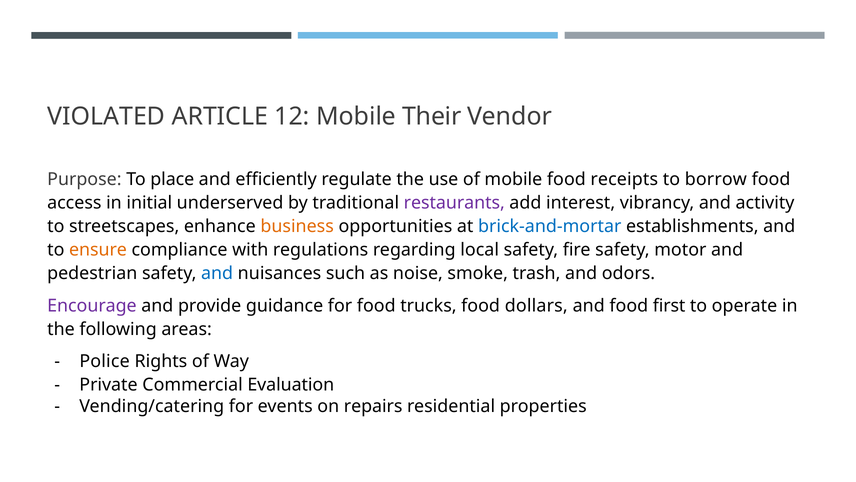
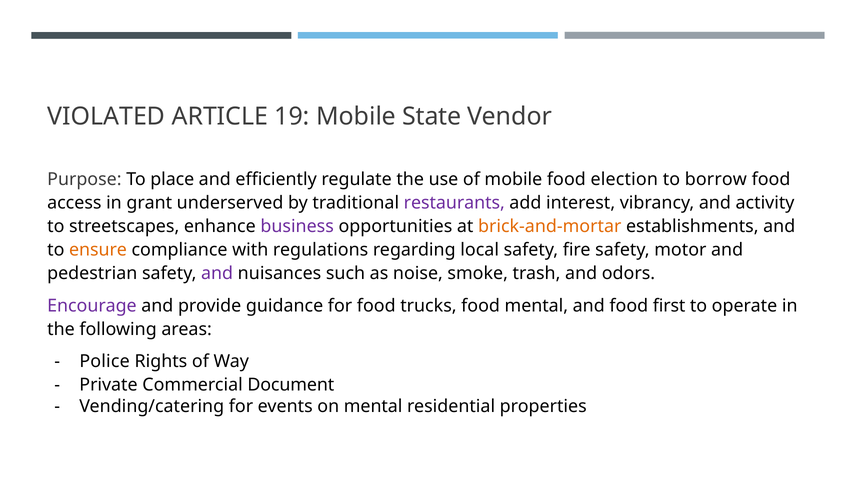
12: 12 -> 19 (292, 116)
Their: Their -> State (432, 116)
receipts: receipts -> election (624, 179)
initial: initial -> grant (149, 203)
business colour: orange -> purple (297, 226)
brick-and-mortar colour: blue -> orange (550, 226)
and colour: blue -> purple (217, 273)
food dollars: dollars -> mental (536, 305)
Evaluation: Evaluation -> Document (291, 385)
on repairs: repairs -> mental (373, 406)
